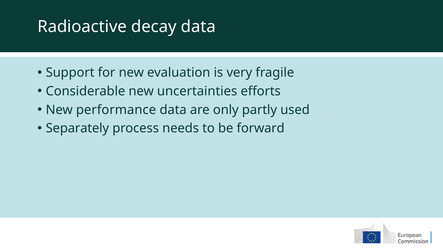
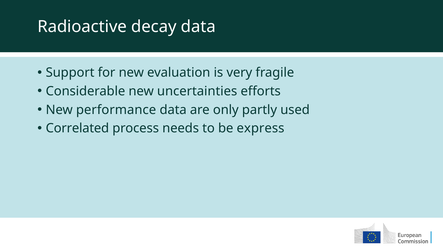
Separately: Separately -> Correlated (77, 128)
forward: forward -> express (261, 128)
